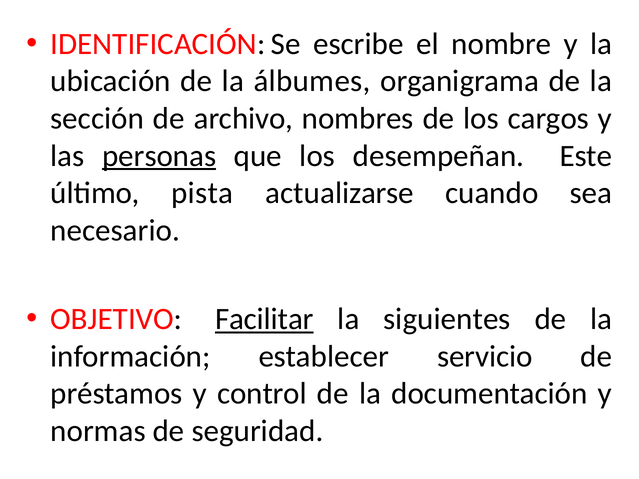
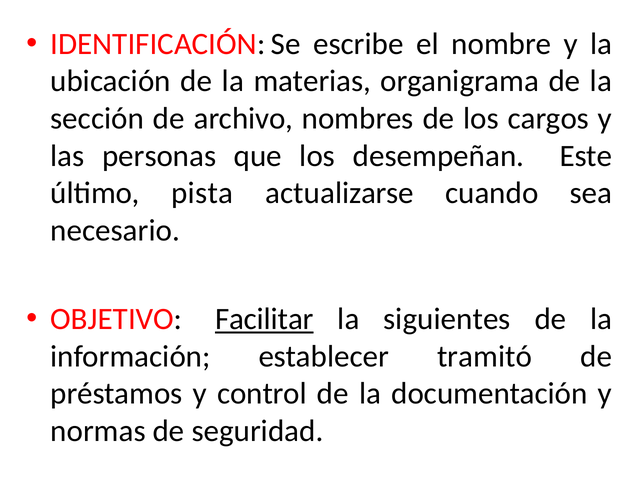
álbumes: álbumes -> materias (312, 81)
personas underline: present -> none (159, 156)
servicio: servicio -> tramitó (485, 356)
